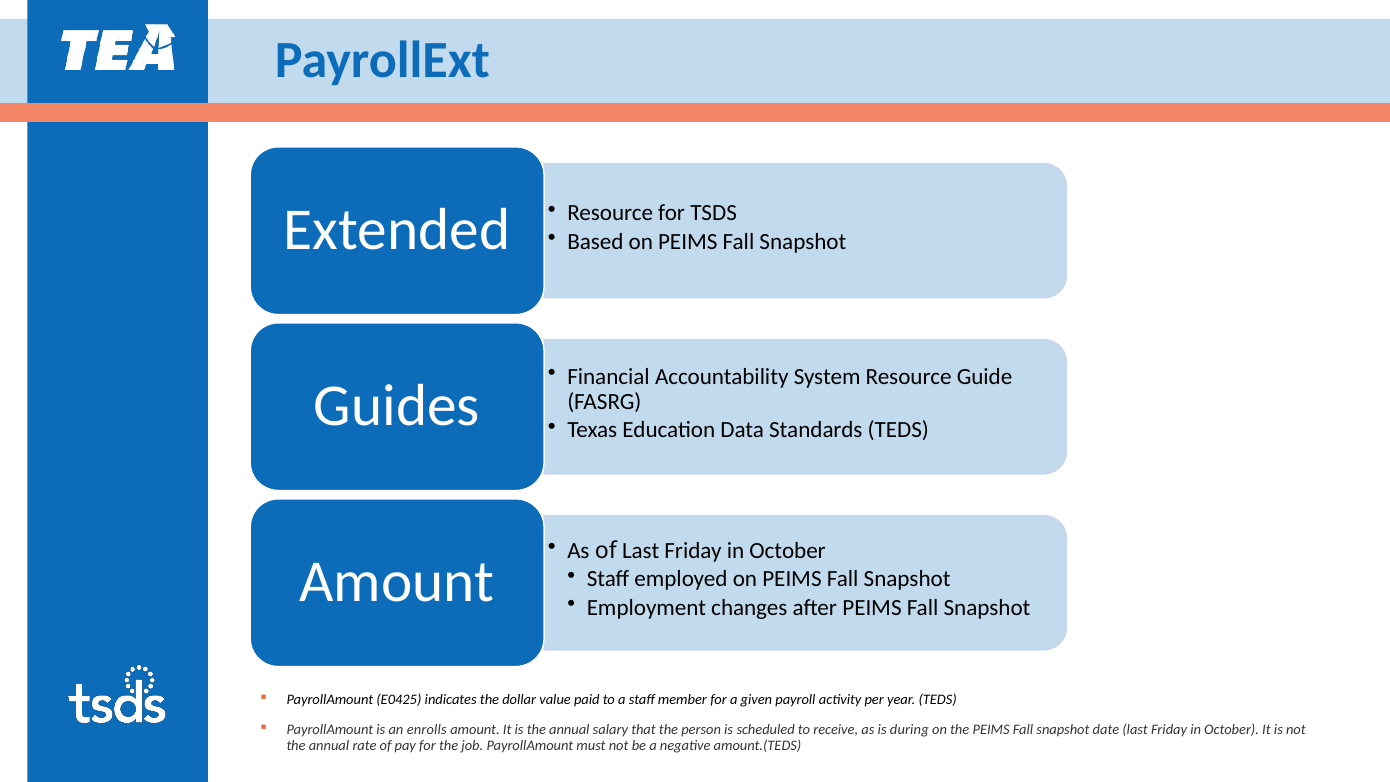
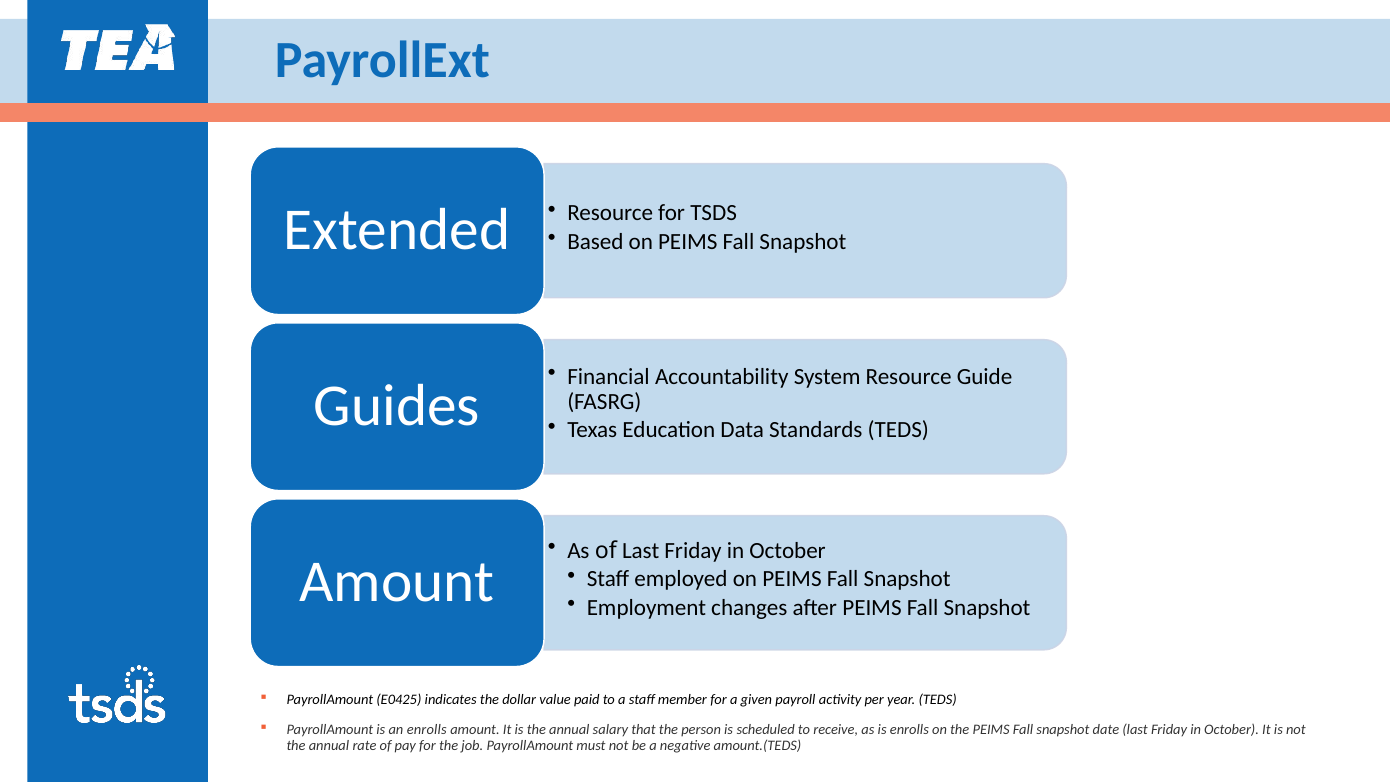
is during: during -> enrolls (909, 730)
